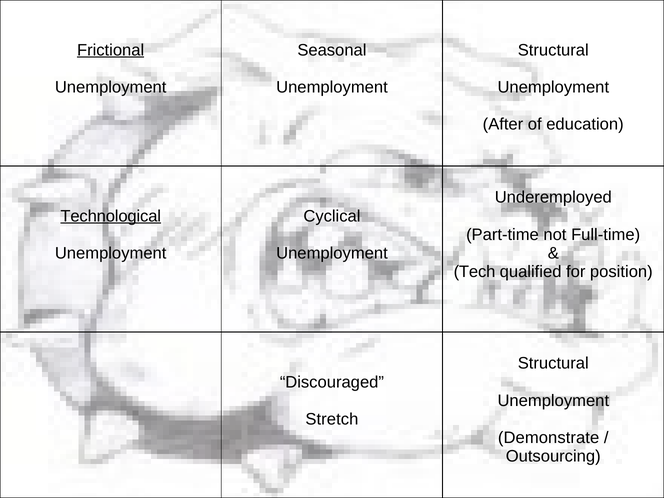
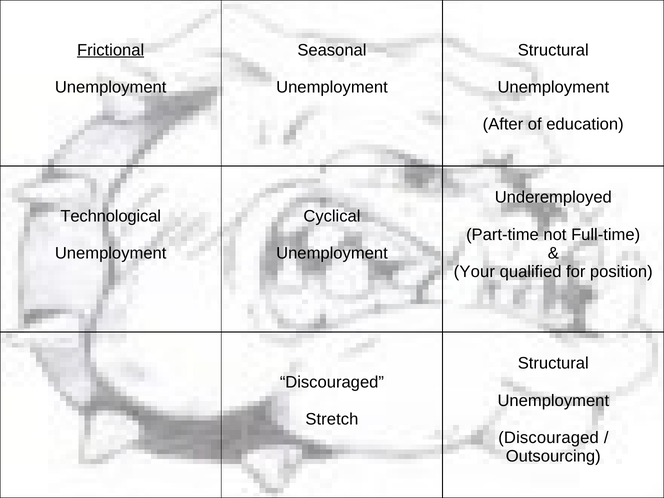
Technological underline: present -> none (111, 216)
Tech: Tech -> Your (474, 272)
Demonstrate: Demonstrate -> Discouraged (549, 438)
